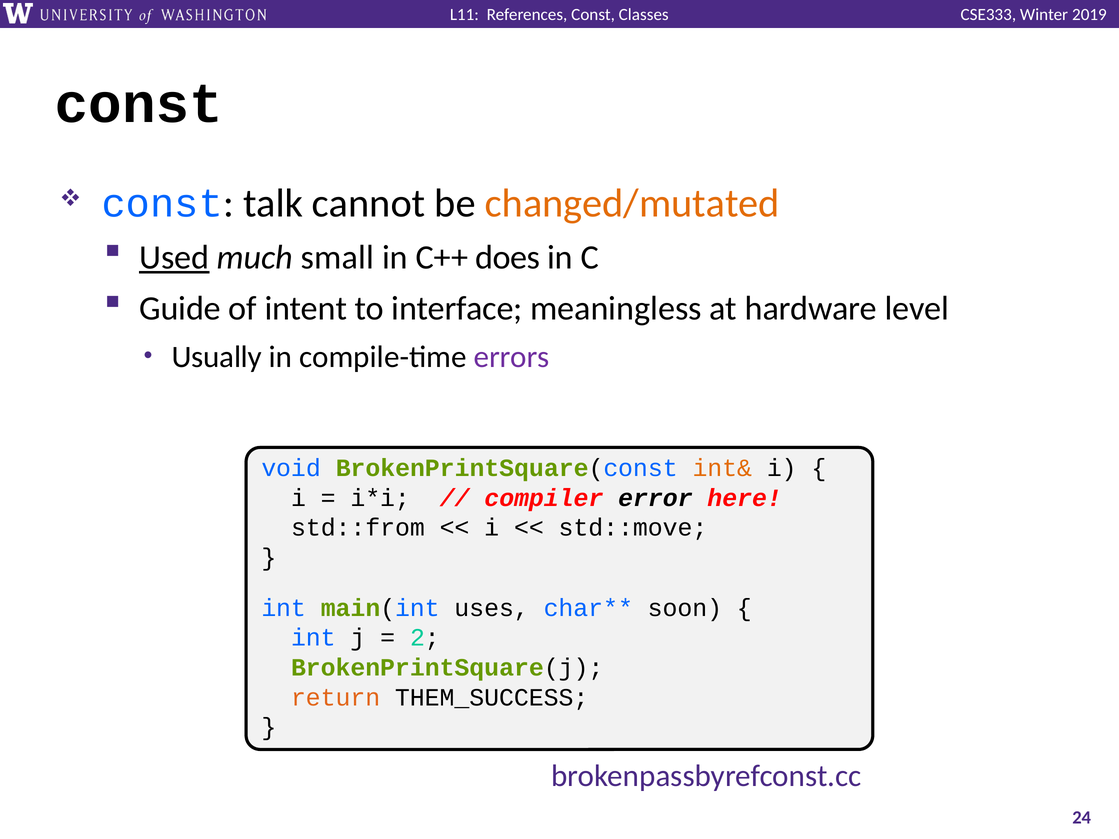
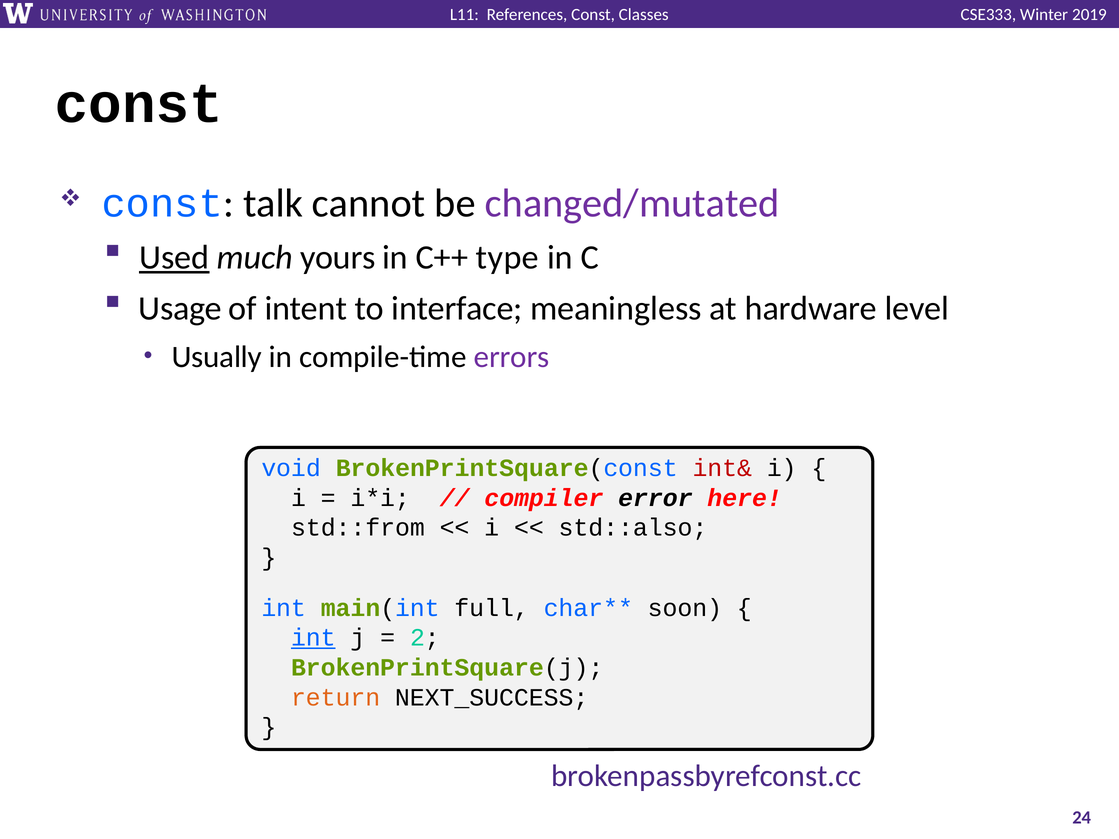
changed/mutated colour: orange -> purple (632, 203)
small: small -> yours (338, 258)
does: does -> type (507, 258)
Guide: Guide -> Usage (180, 309)
int& colour: orange -> red (722, 468)
std::move: std::move -> std::also (633, 528)
uses: uses -> full (492, 608)
int underline: none -> present (313, 638)
THEM_SUCCESS: THEM_SUCCESS -> NEXT_SUCCESS (492, 698)
